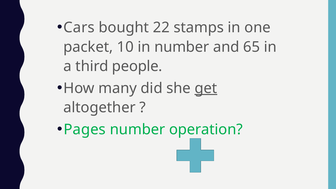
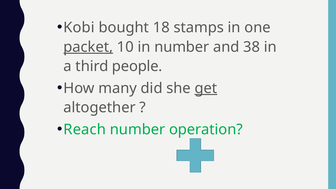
Cars: Cars -> Kobi (79, 28)
22: 22 -> 18 (161, 28)
packet underline: none -> present (88, 47)
65: 65 -> 38 (252, 47)
Pages: Pages -> Reach (85, 129)
